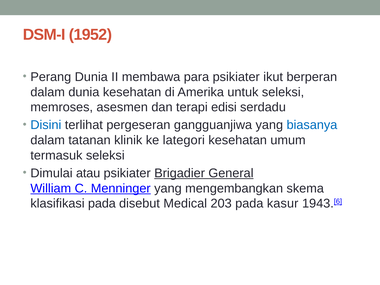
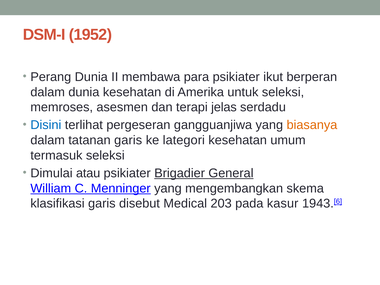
edisi: edisi -> jelas (224, 107)
biasanya colour: blue -> orange (312, 125)
tatanan klinik: klinik -> garis (128, 140)
klasifikasi pada: pada -> garis (102, 204)
